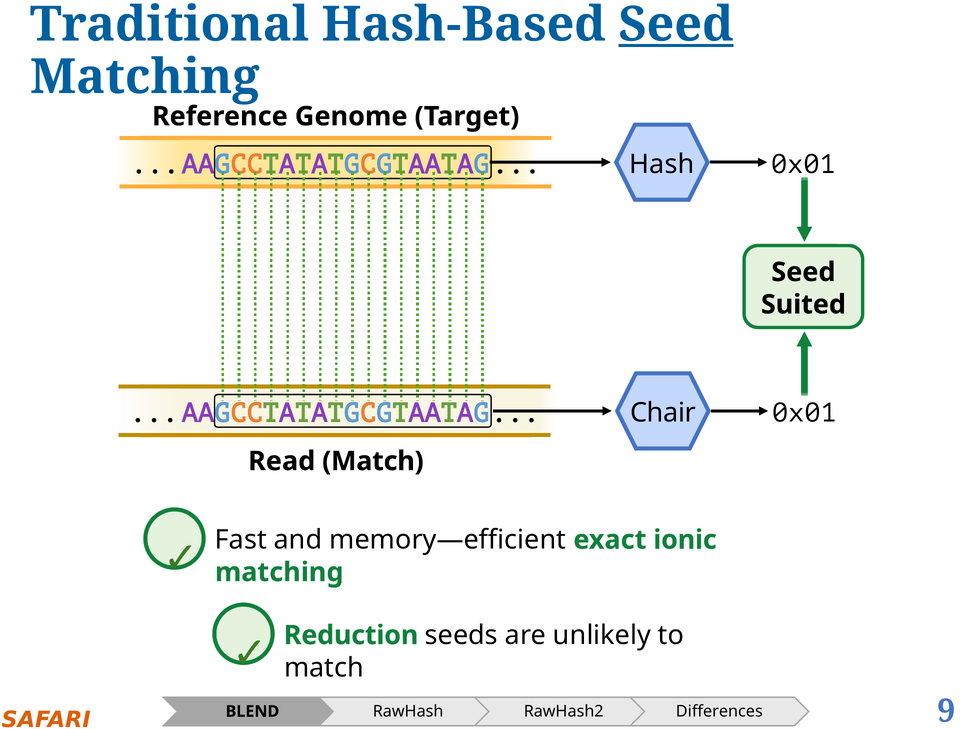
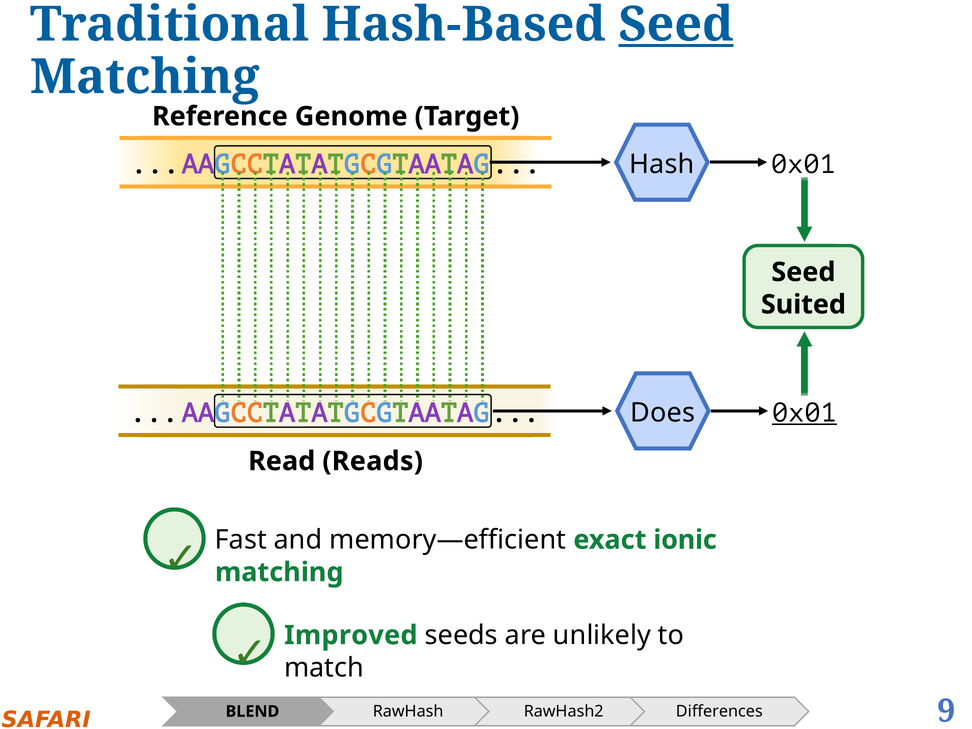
0x01 underline: none -> present (804, 413)
Chair: Chair -> Does (663, 413)
Read Match: Match -> Reads (373, 461)
Reduction: Reduction -> Improved (351, 635)
